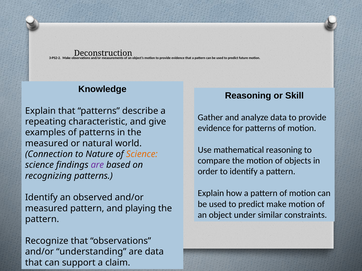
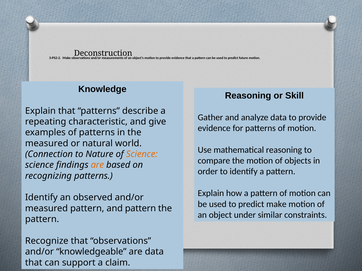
are colour: purple -> orange (97, 165)
and playing: playing -> pattern (140, 209)
understanding: understanding -> knowledgeable (91, 252)
